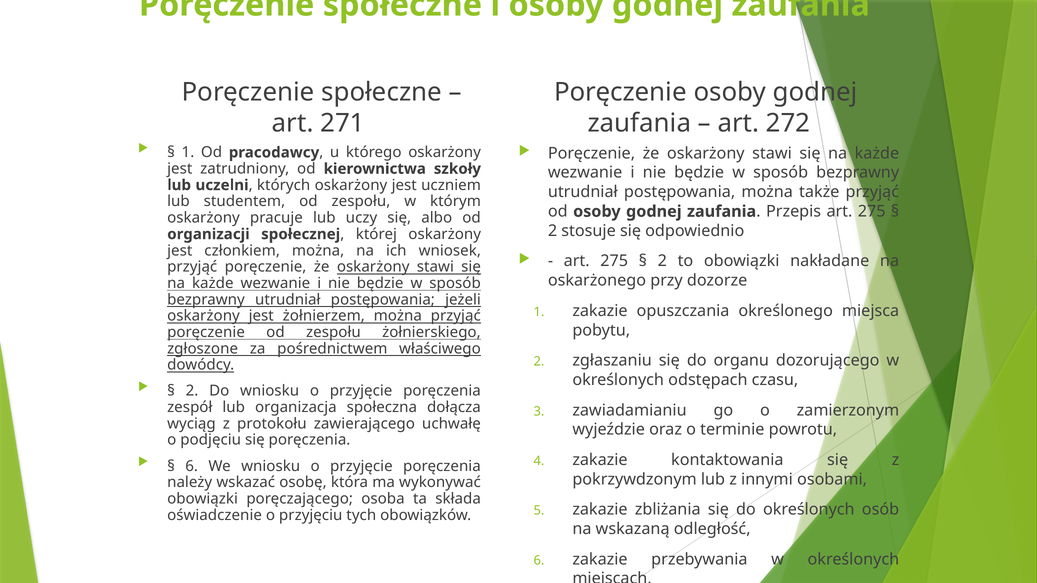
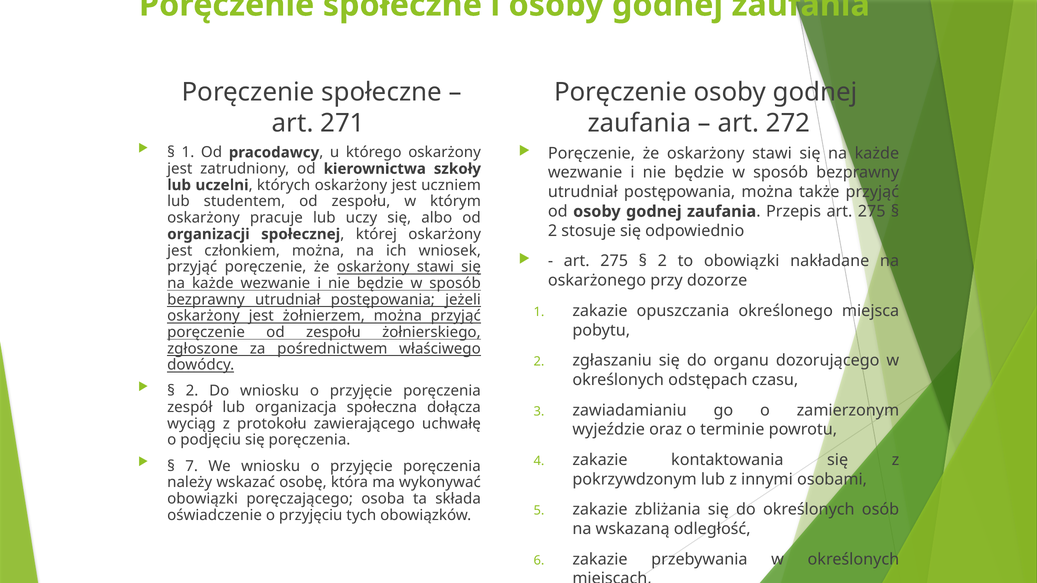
6: 6 -> 7 (192, 466)
